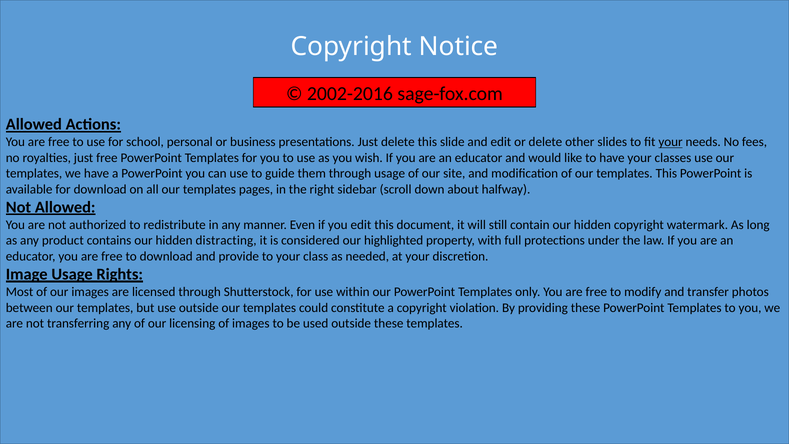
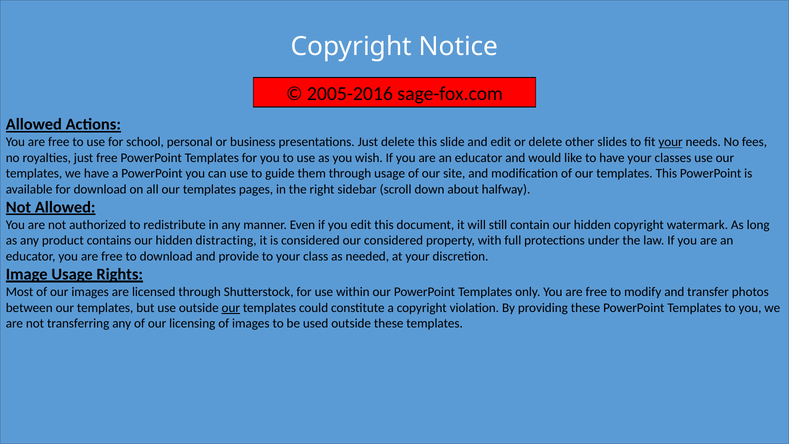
2002-2016: 2002-2016 -> 2005-2016 (350, 94)
our highlighted: highlighted -> considered (394, 241)
our underline: none -> present (231, 308)
